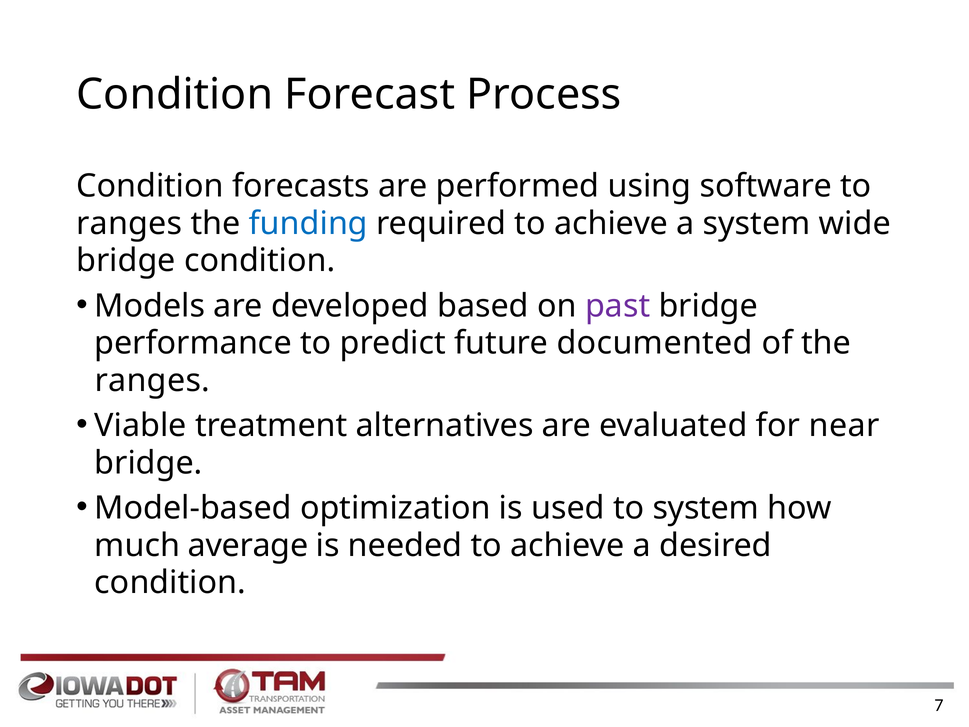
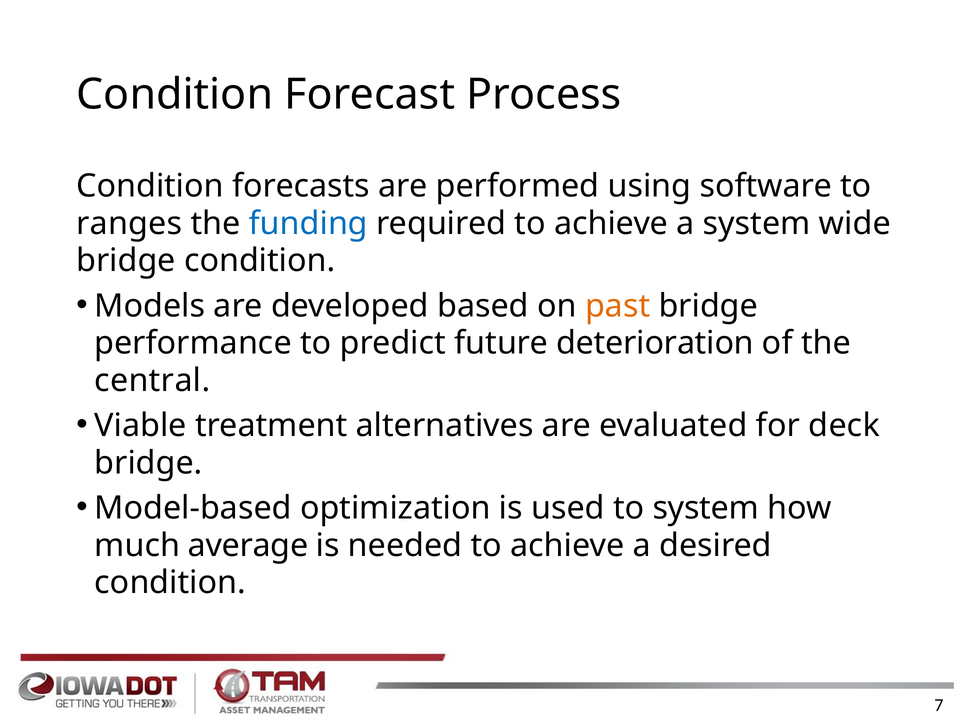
past colour: purple -> orange (618, 306)
documented: documented -> deterioration (655, 343)
ranges: ranges -> central (152, 380)
near: near -> deck (844, 426)
